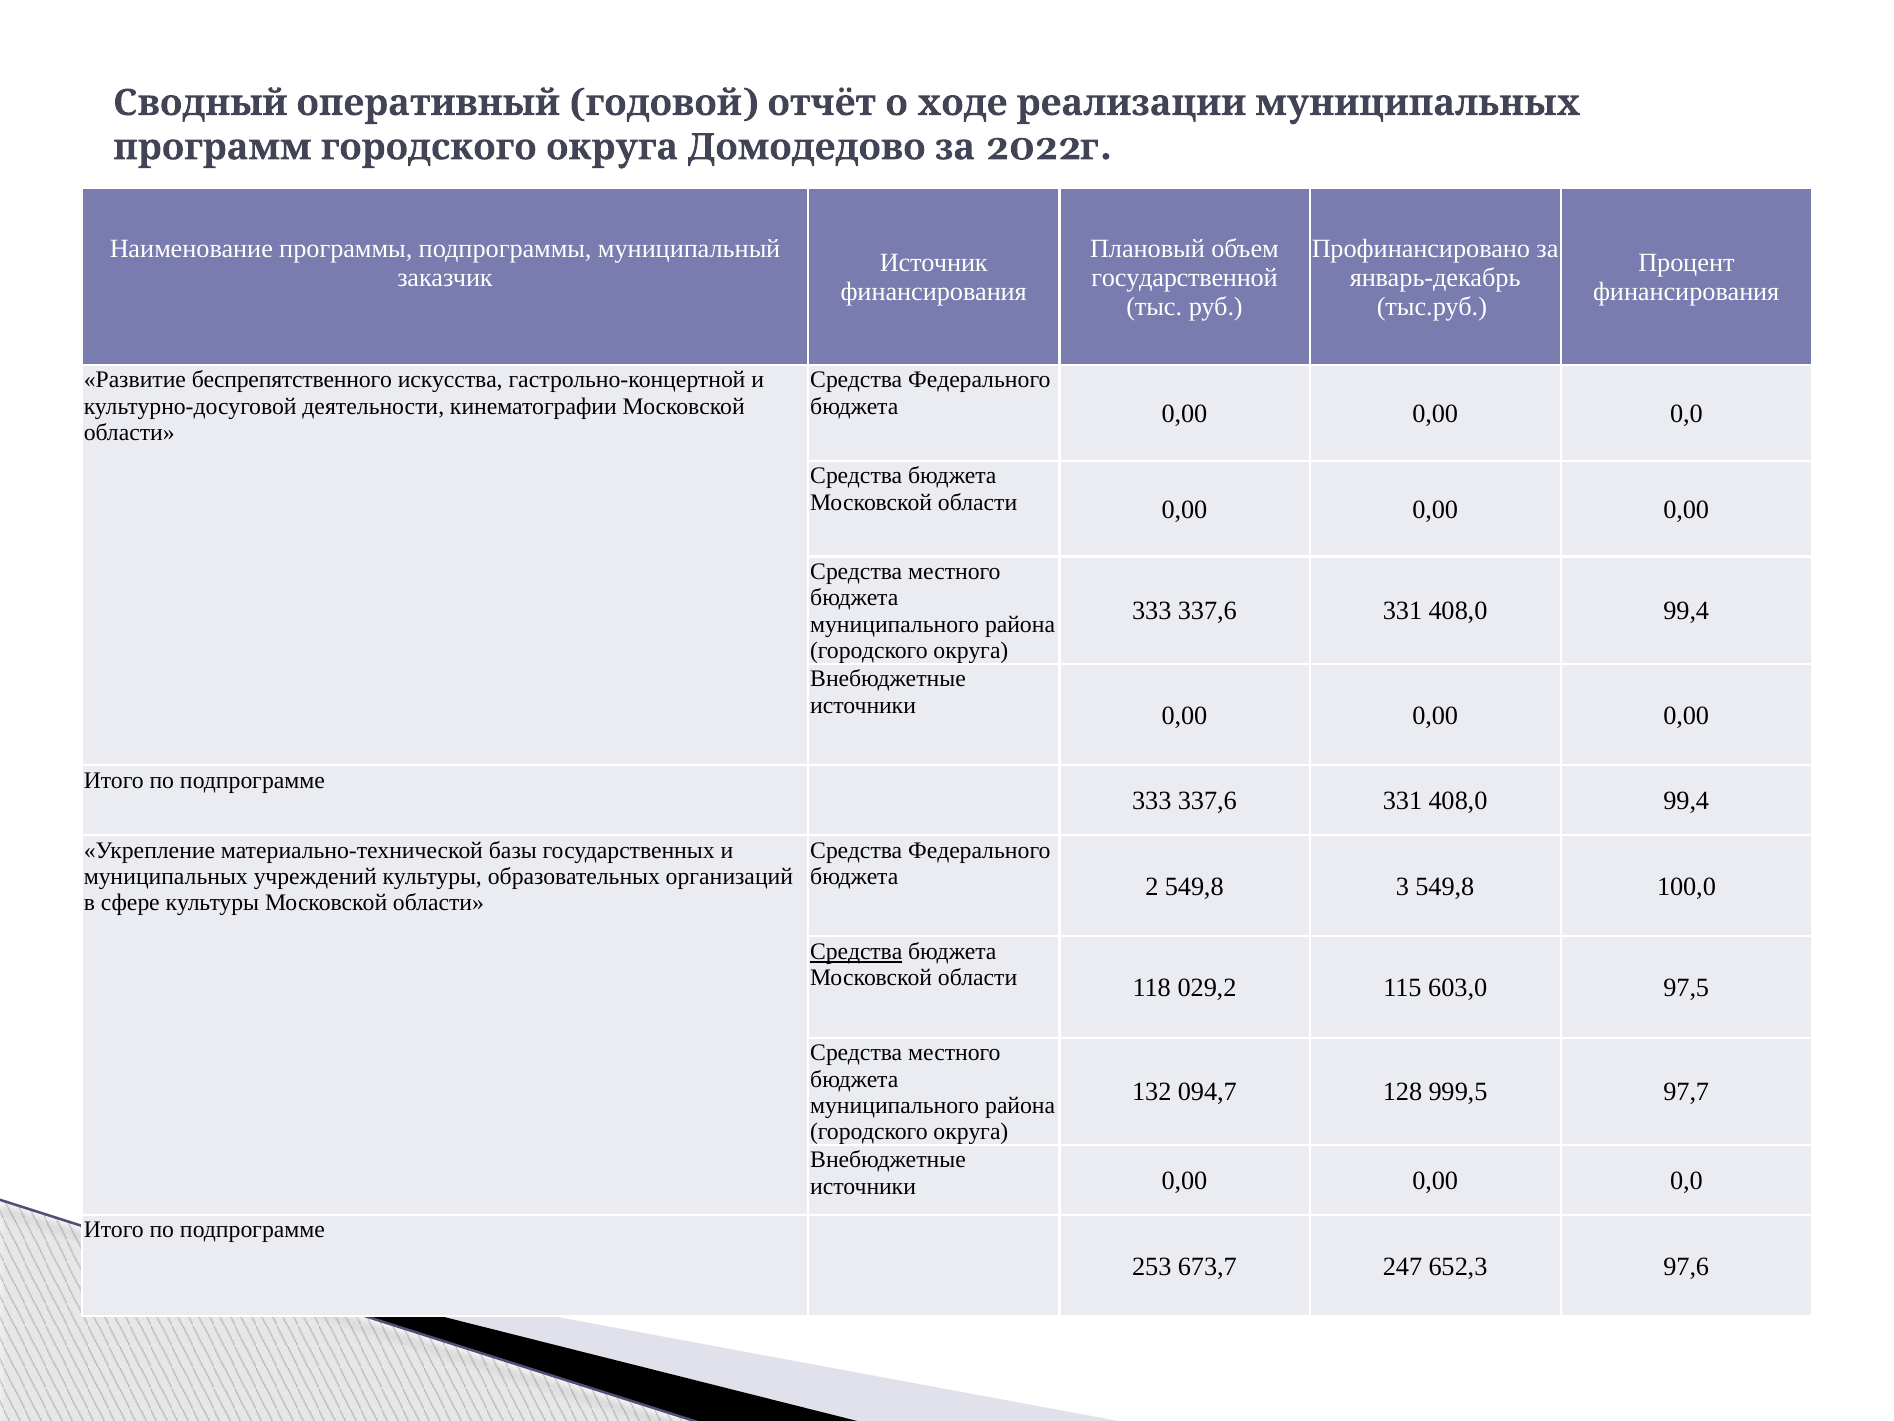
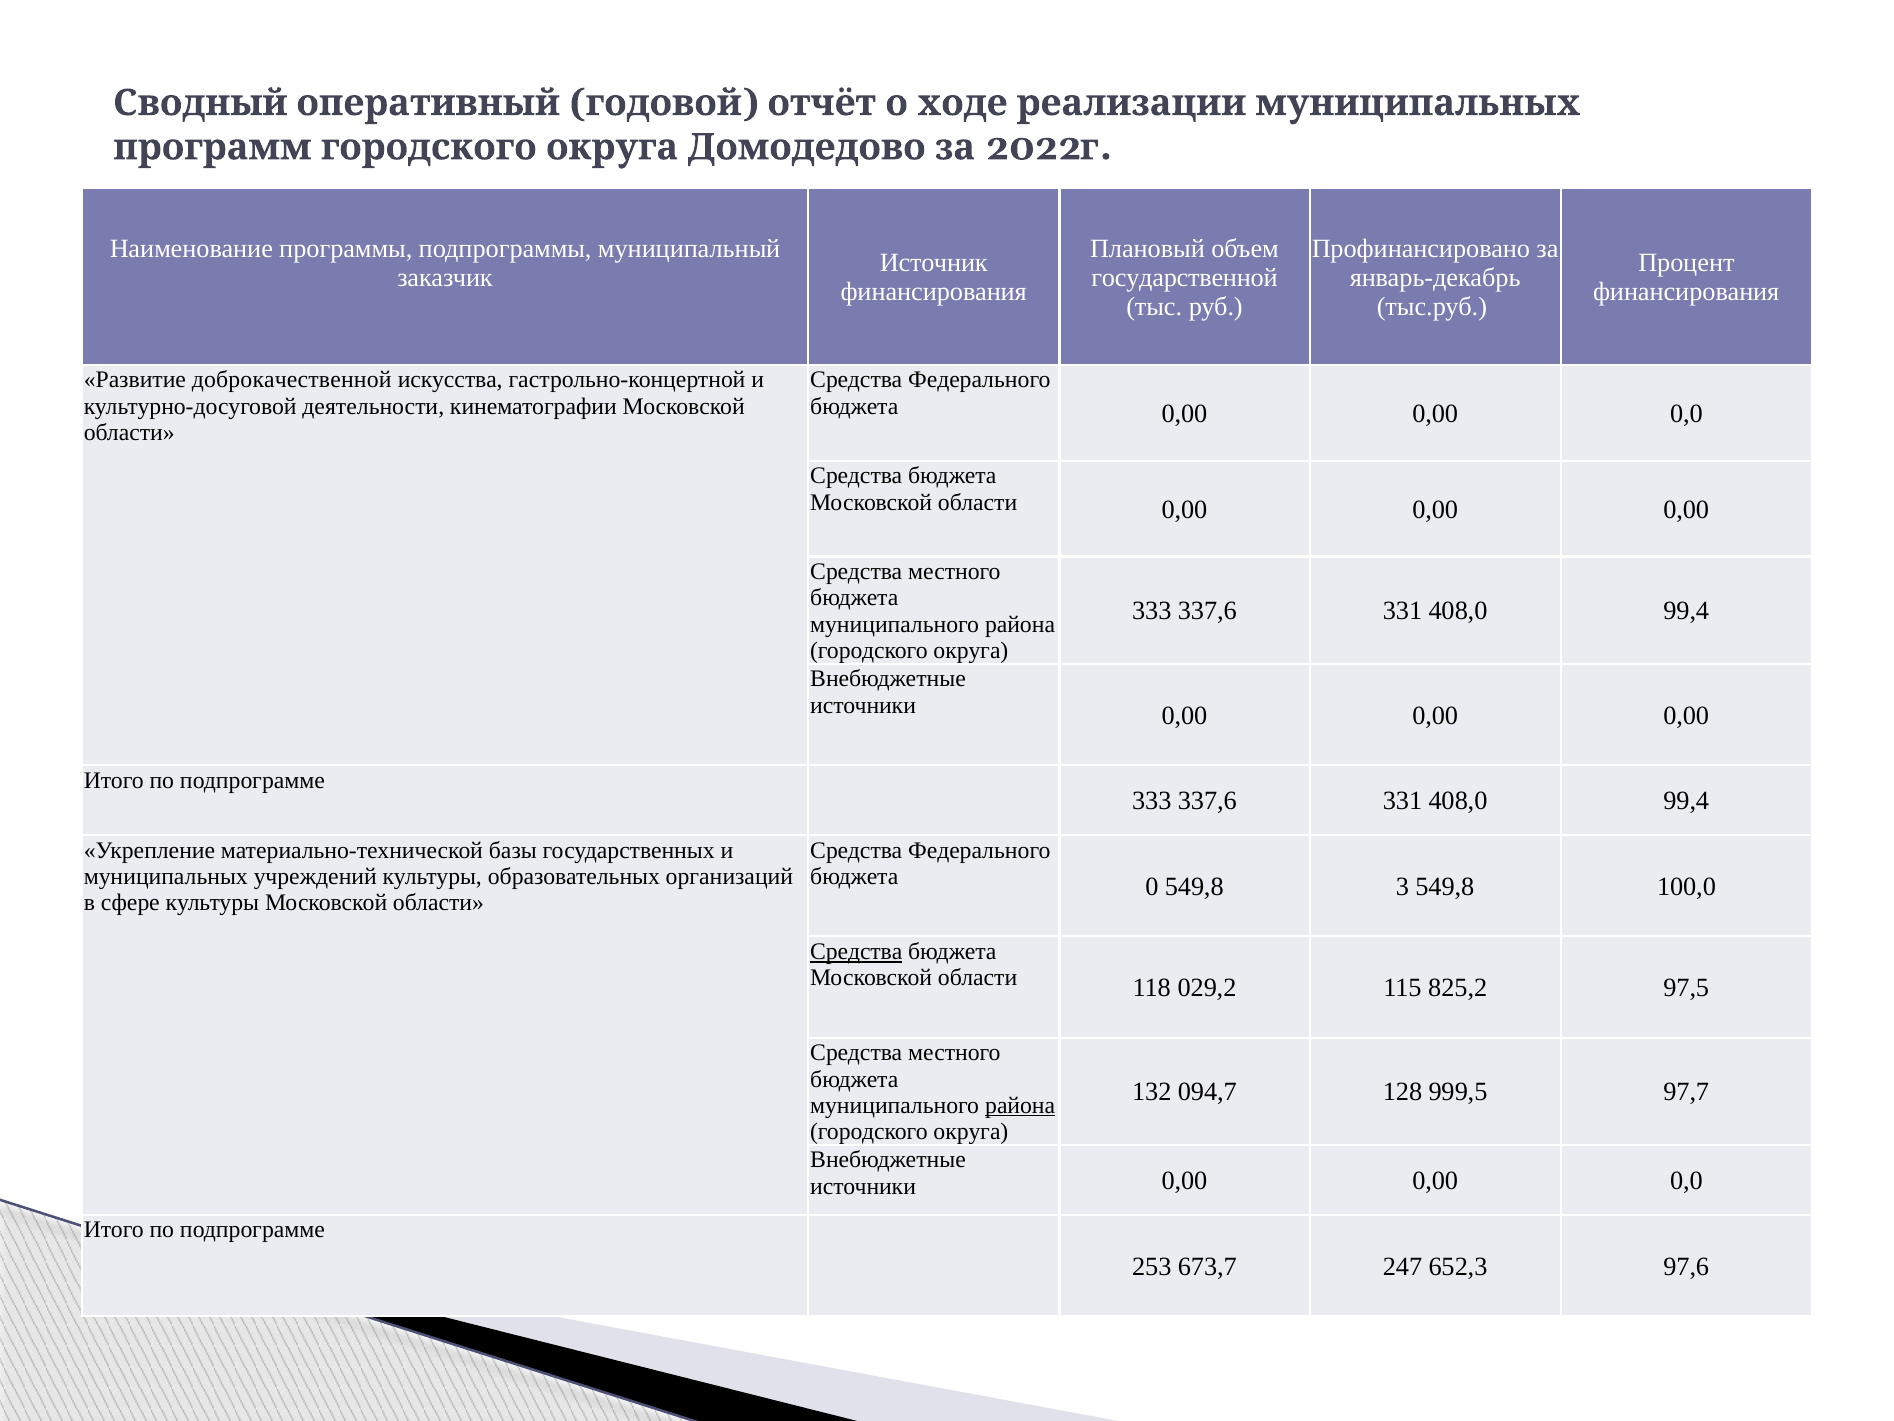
беспрепятственного: беспрепятственного -> доброкачественной (292, 380)
2: 2 -> 0 (1152, 886)
603,0: 603,0 -> 825,2 (1458, 988)
района underline: none -> present (1020, 1105)
